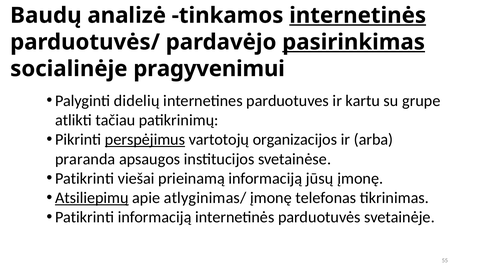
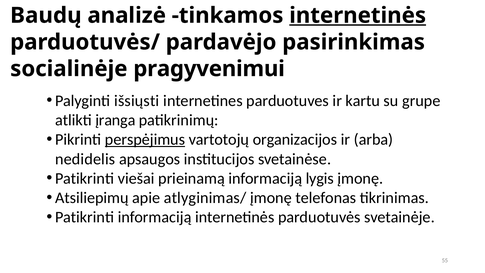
pasirinkimas underline: present -> none (354, 42)
didelių: didelių -> išsiųsti (137, 101)
tačiau: tačiau -> įranga (115, 120)
praranda: praranda -> nedidelis (85, 159)
jūsų: jūsų -> lygis (320, 178)
Atsiliepimų underline: present -> none (92, 198)
